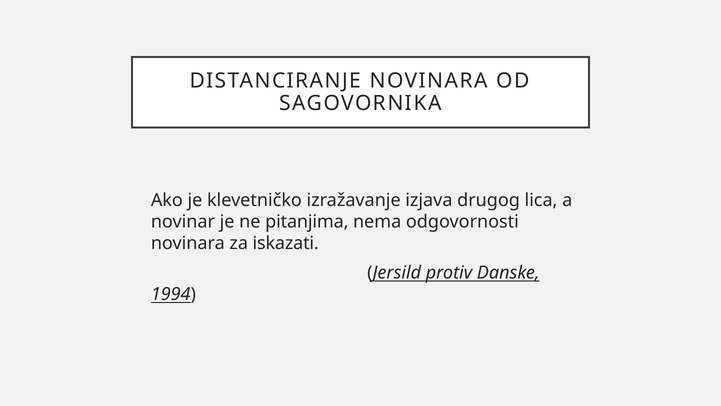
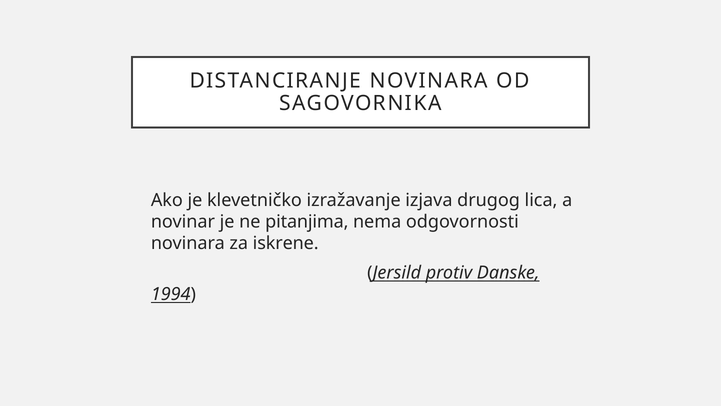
iskazati: iskazati -> iskrene (286, 243)
